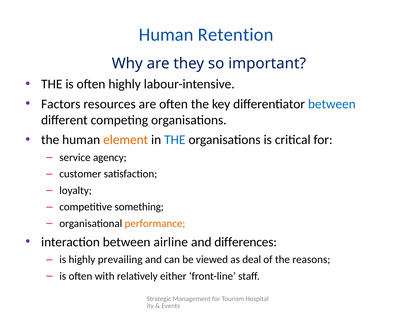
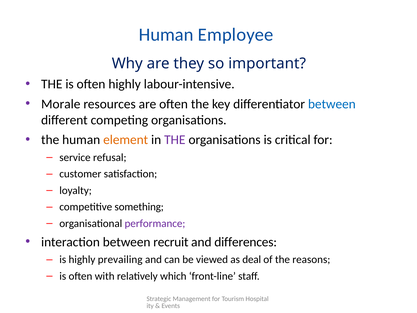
Retention: Retention -> Employee (236, 35)
Factors: Factors -> Morale (61, 104)
THE colour: blue -> purple (175, 140)
agency: agency -> refusal (110, 157)
performance colour: orange -> purple (155, 223)
airline: airline -> recruit (171, 242)
either: either -> which (173, 276)
